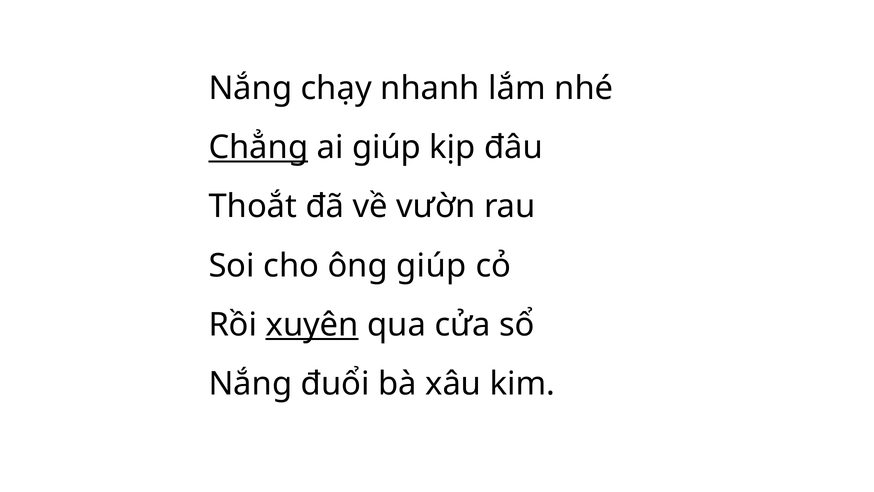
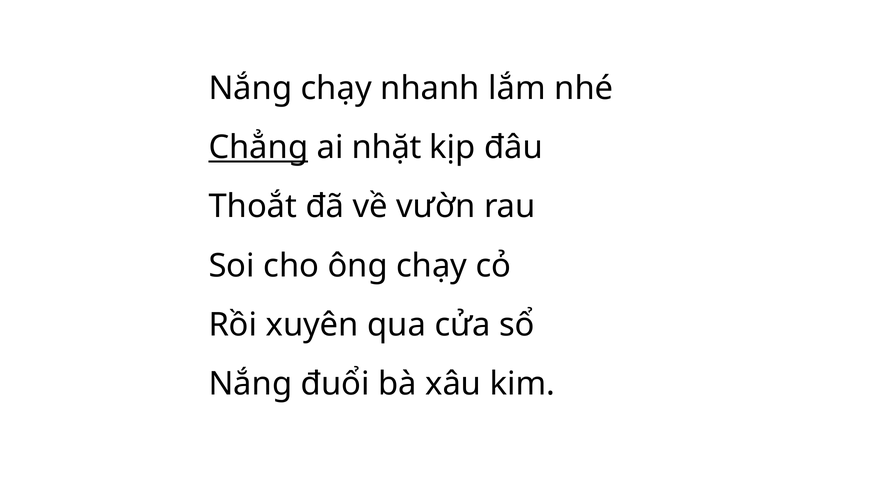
ai giúp: giúp -> nhặt (387, 148)
ông giúp: giúp -> chạy (432, 265)
xuyên underline: present -> none (312, 324)
